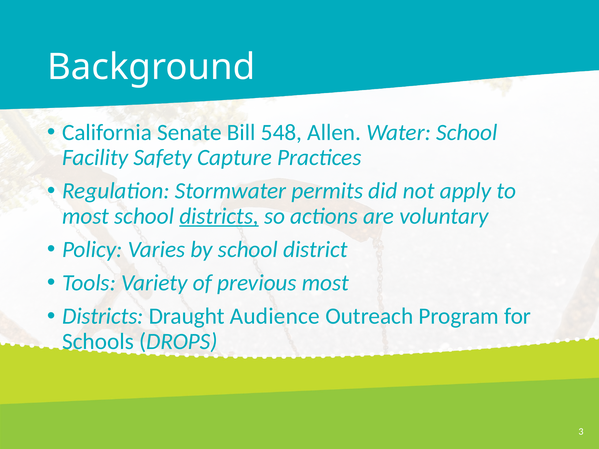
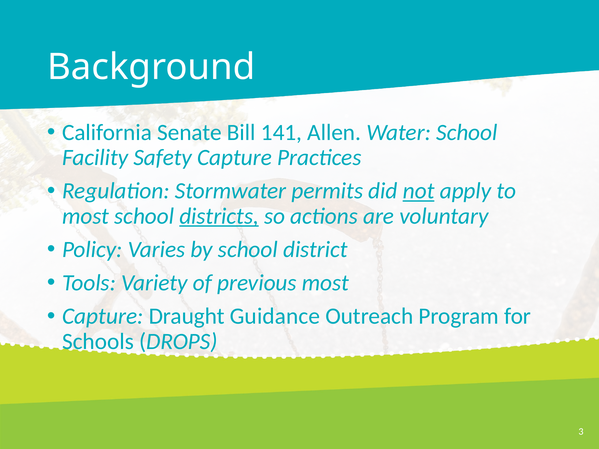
548: 548 -> 141 (281, 132)
not underline: none -> present (419, 191)
Districts: Districts -> Capture (103, 316)
Audience: Audience -> Guidance (275, 316)
